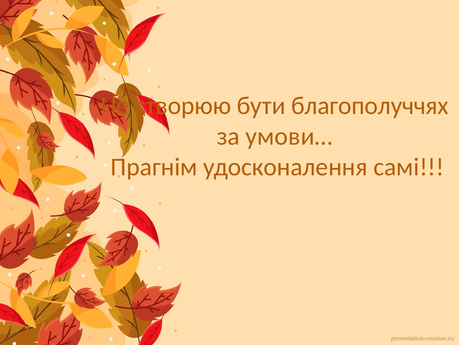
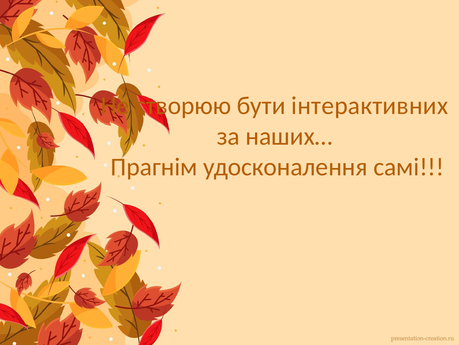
благополуччях: благополуччях -> інтерактивних (370, 105)
умови…: умови… -> наших… (289, 136)
